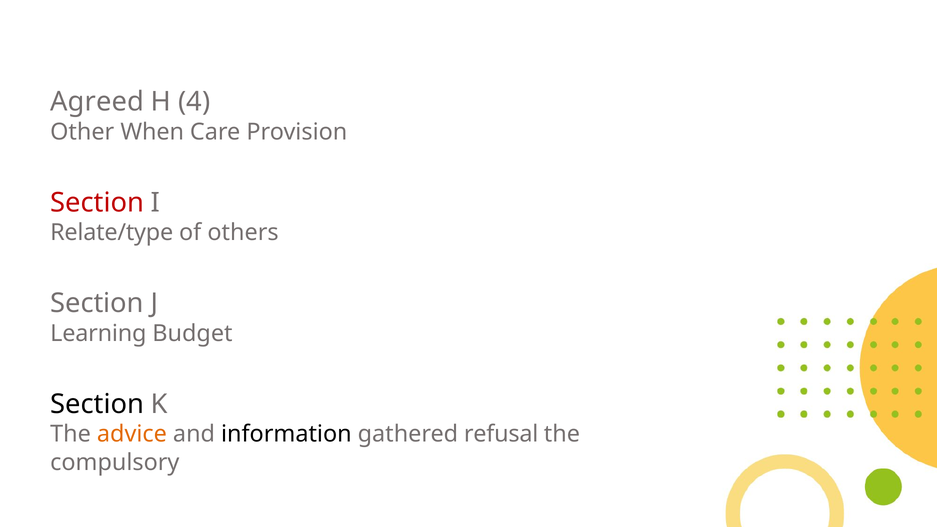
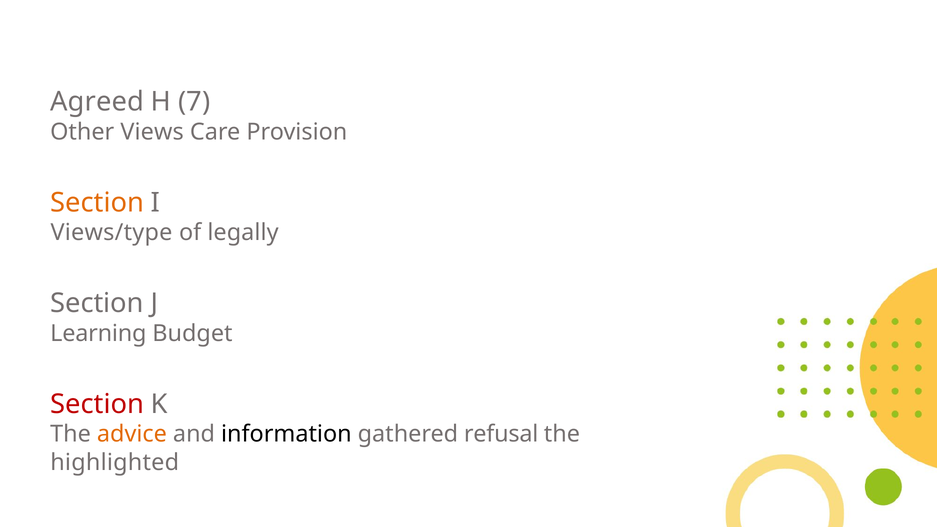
4: 4 -> 7 (194, 102)
When: When -> Views (152, 132)
Section colour: red -> orange (97, 203)
Relate/type: Relate/type -> Views/type (111, 233)
others: others -> legally (243, 233)
Section colour: black -> red (97, 404)
compulsory: compulsory -> highlighted (115, 462)
